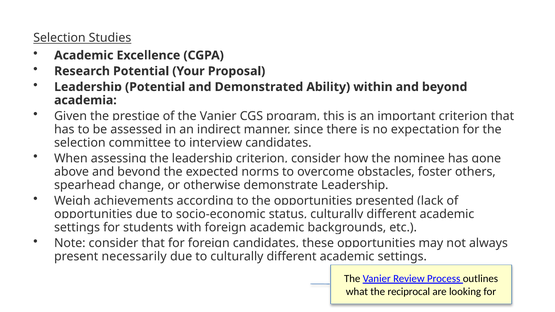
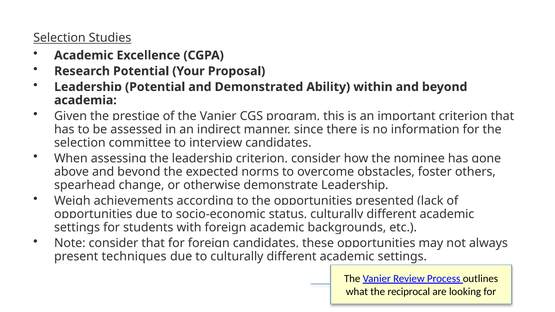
expectation: expectation -> information (425, 129)
necessarily: necessarily -> techniques (134, 257)
